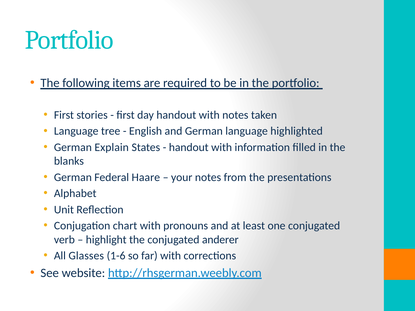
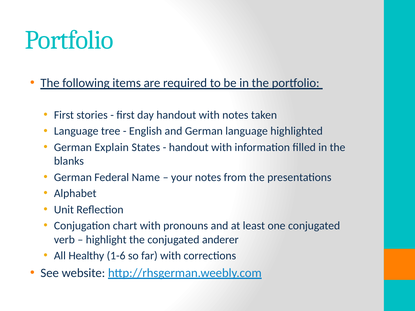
Haare: Haare -> Name (146, 177)
Glasses: Glasses -> Healthy (86, 256)
